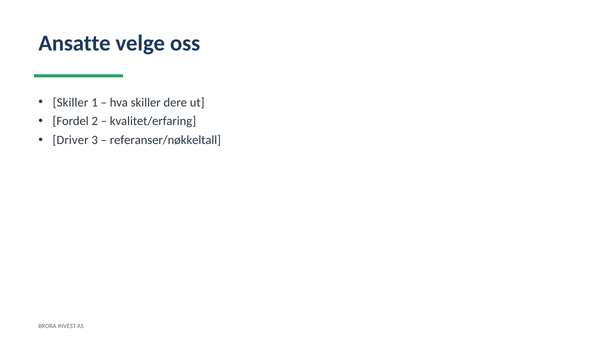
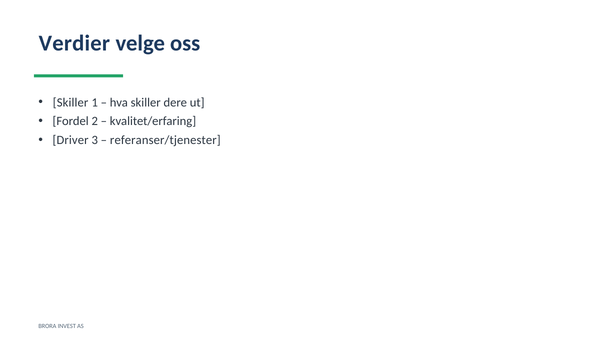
Ansatte: Ansatte -> Verdier (74, 43)
referanser/nøkkeltall: referanser/nøkkeltall -> referanser/tjenester (165, 140)
